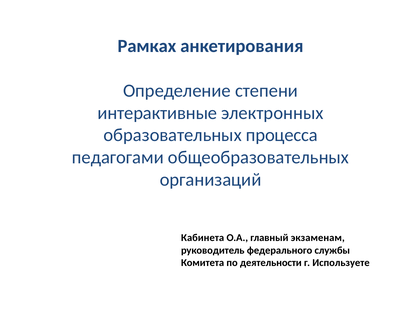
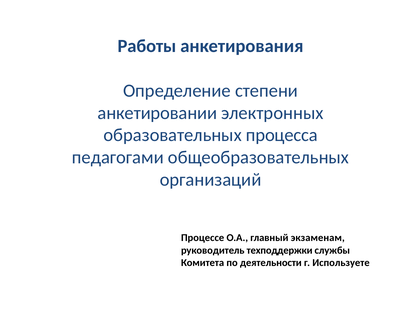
Рамках: Рамках -> Работы (147, 46)
интерактивные: интерактивные -> анкетировании (157, 113)
Кабинета: Кабинета -> Процессе (203, 238)
федерального: федерального -> техподдержки (280, 251)
